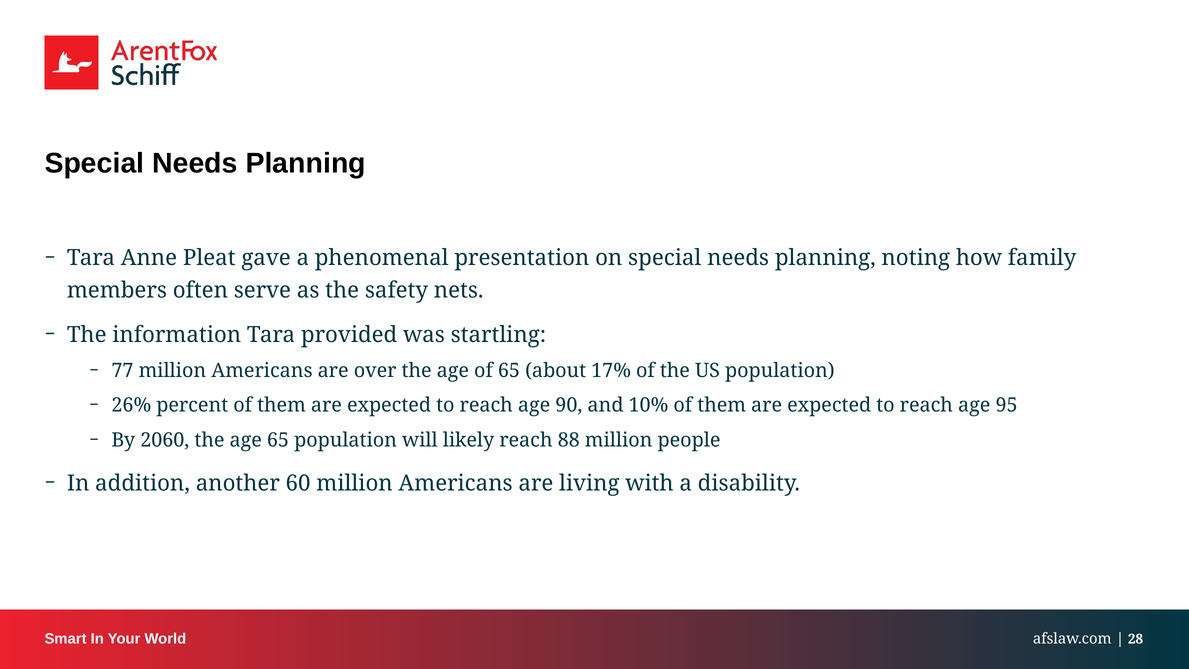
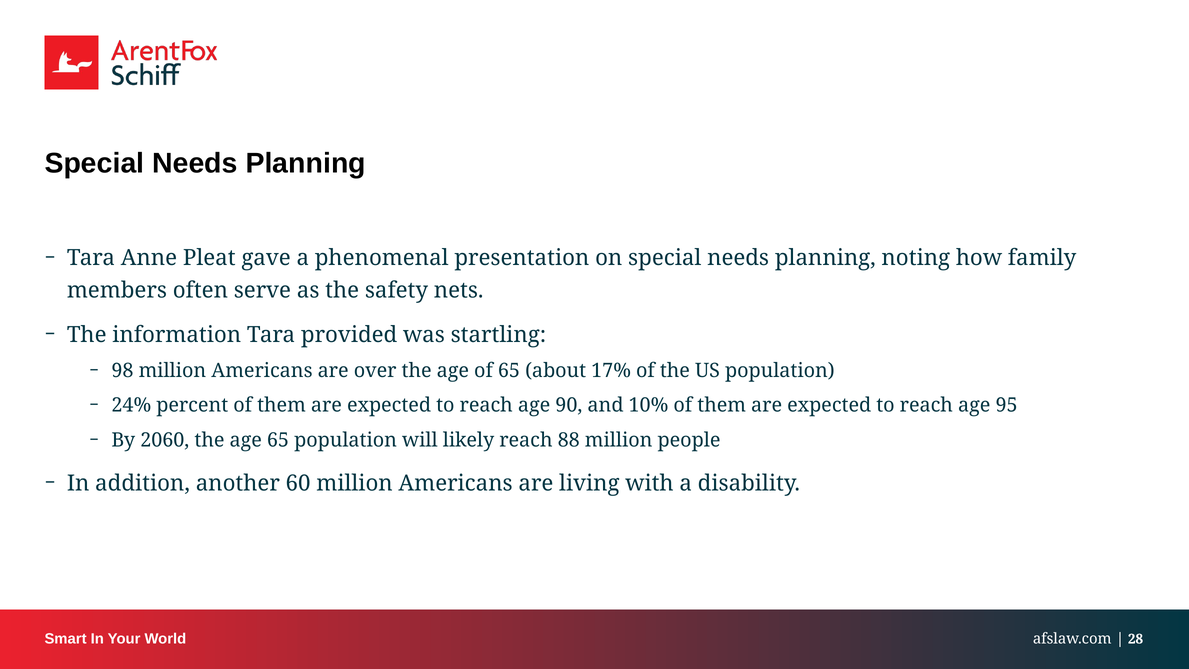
77: 77 -> 98 (123, 371)
26%: 26% -> 24% (131, 405)
